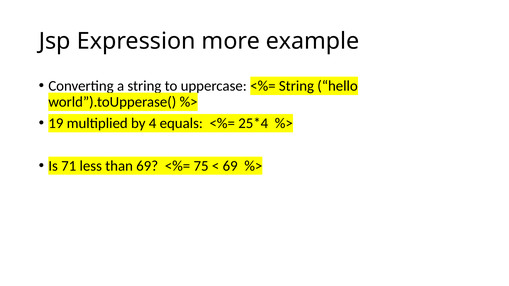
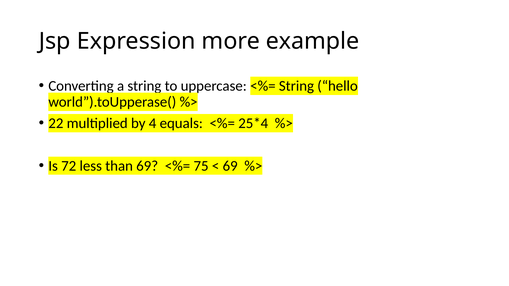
19: 19 -> 22 (56, 123)
71: 71 -> 72 (69, 166)
